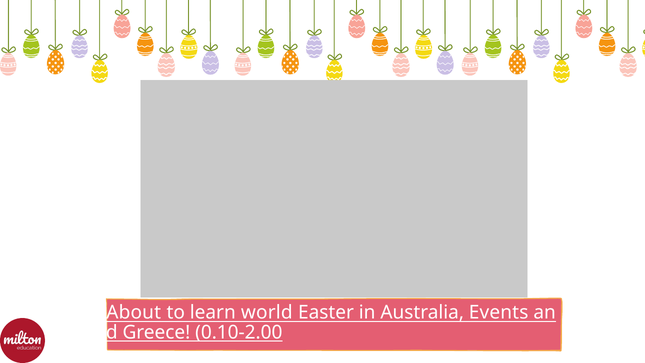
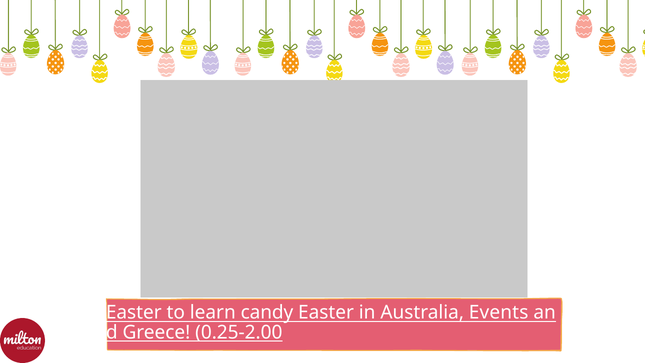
About: About -> Easter (134, 312)
world: world -> candy (267, 312)
0.10-2.00: 0.10-2.00 -> 0.25-2.00 (239, 332)
